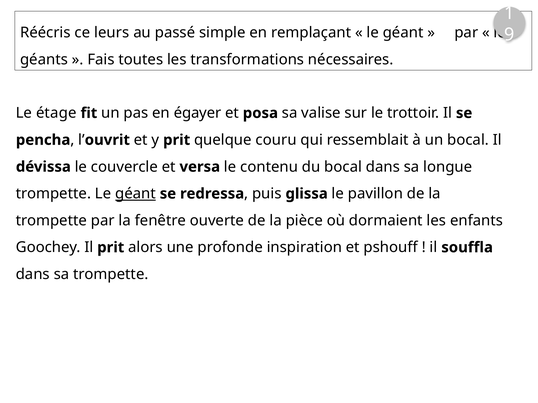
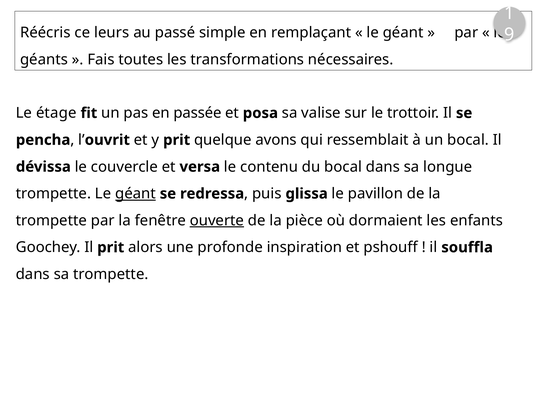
égayer: égayer -> passée (198, 113)
couru: couru -> avons (276, 140)
ouverte underline: none -> present (217, 221)
